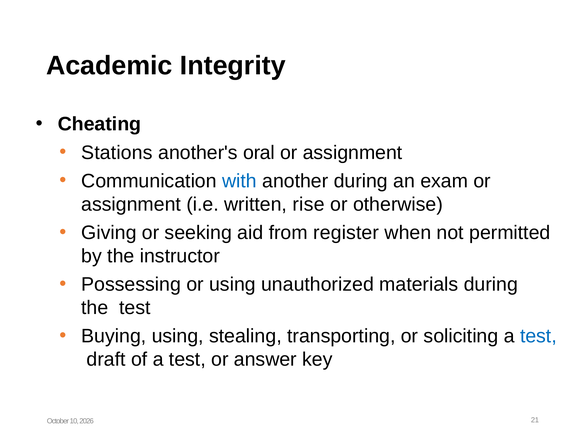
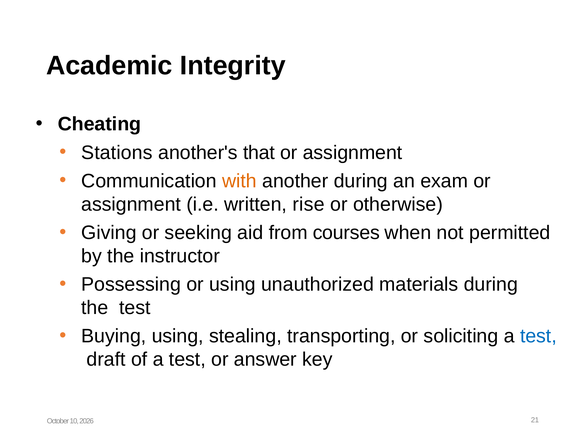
oral: oral -> that (259, 153)
with colour: blue -> orange (239, 181)
register: register -> courses (346, 233)
